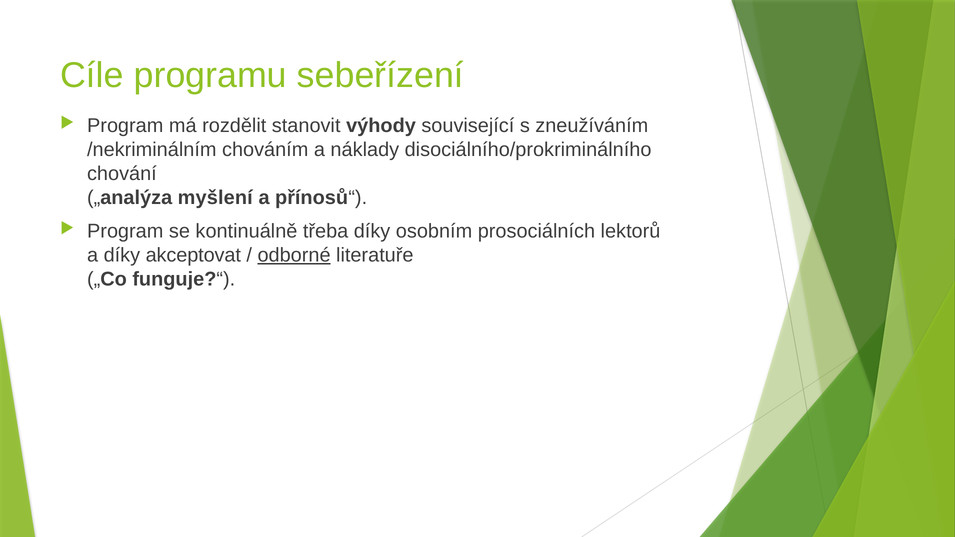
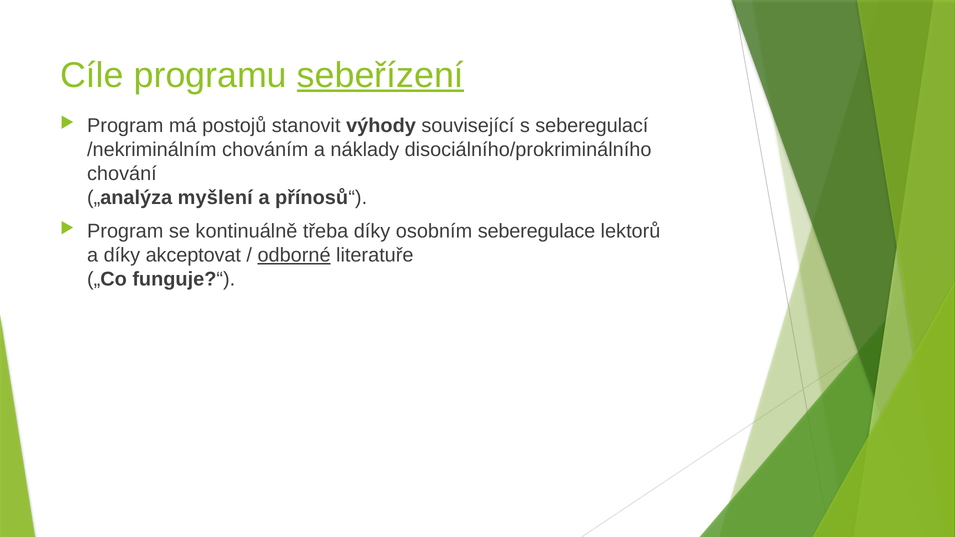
sebeřízení underline: none -> present (380, 75)
rozdělit: rozdělit -> postojů (234, 126)
zneužíváním: zneužíváním -> seberegulací (592, 126)
prosociálních: prosociálních -> seberegulace (537, 231)
